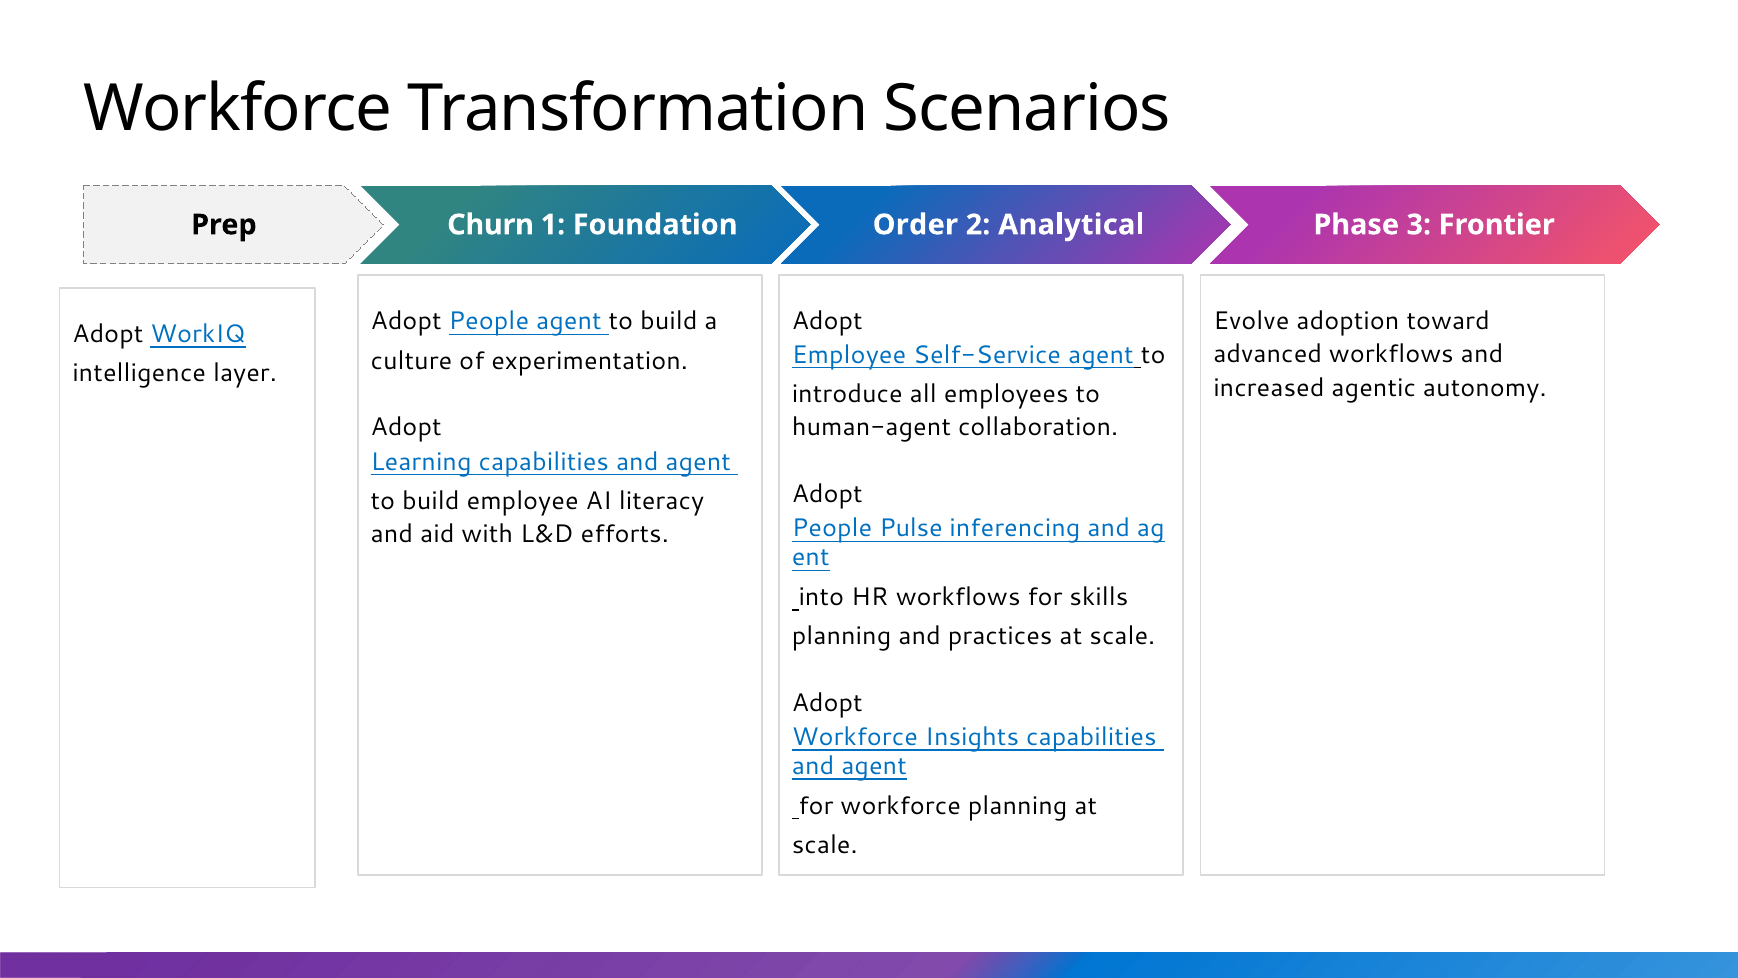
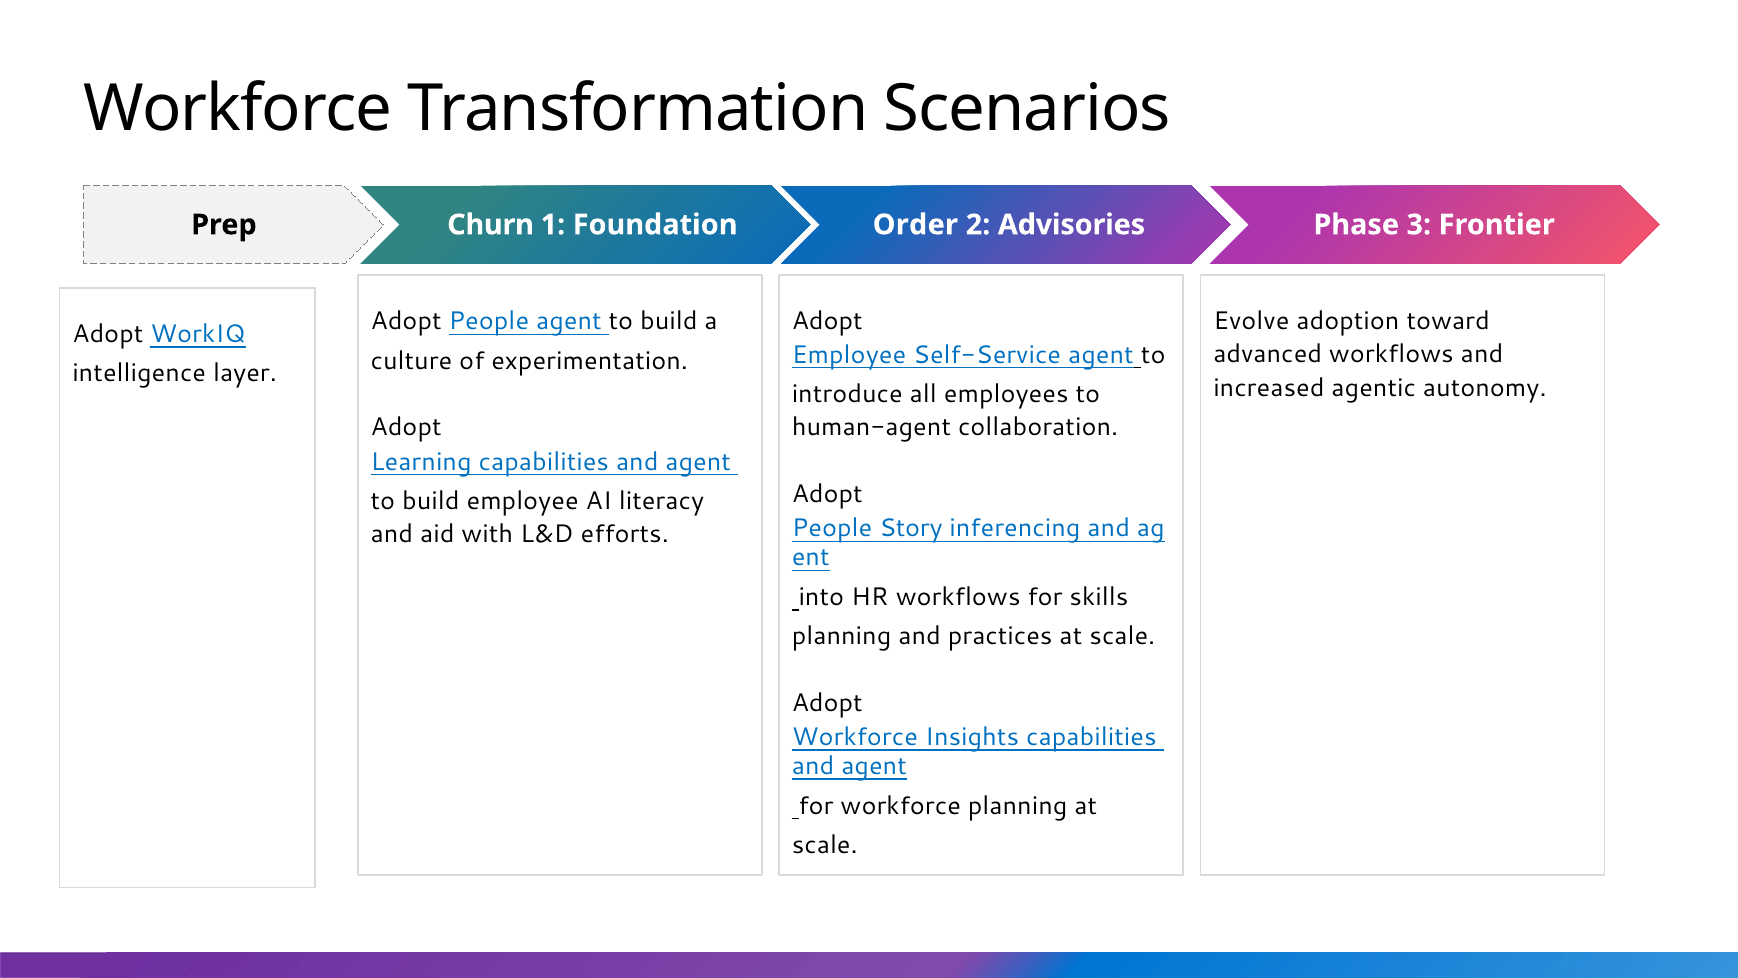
Analytical: Analytical -> Advisories (1071, 225)
Pulse: Pulse -> Story (911, 528)
